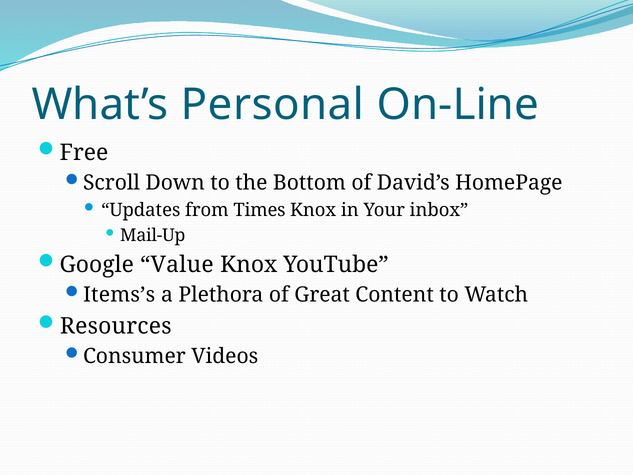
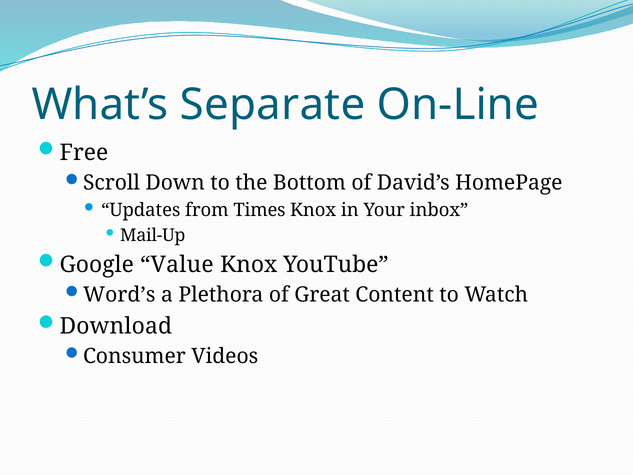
Personal: Personal -> Separate (273, 105)
Items’s: Items’s -> Word’s (119, 295)
Resources: Resources -> Download (116, 326)
